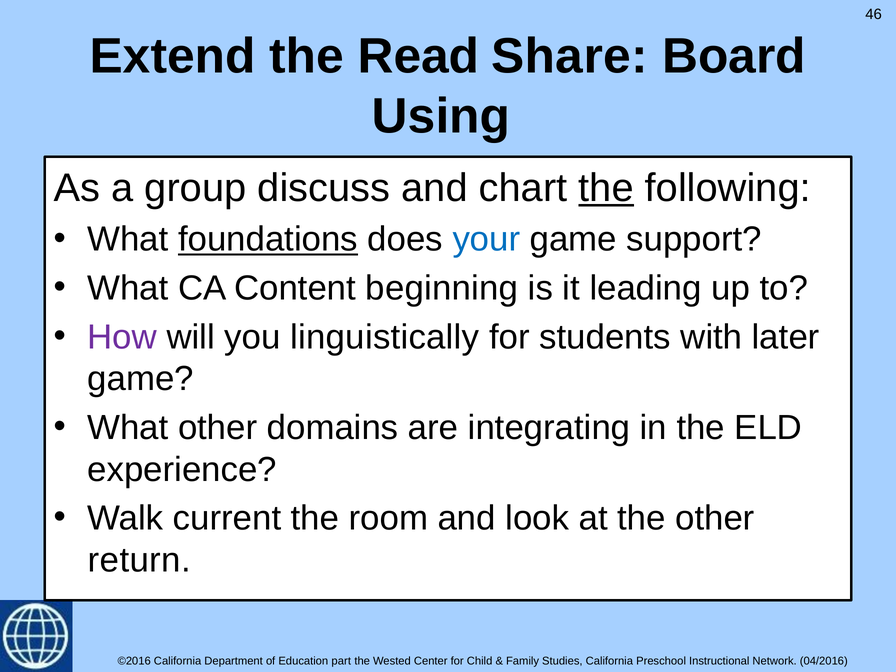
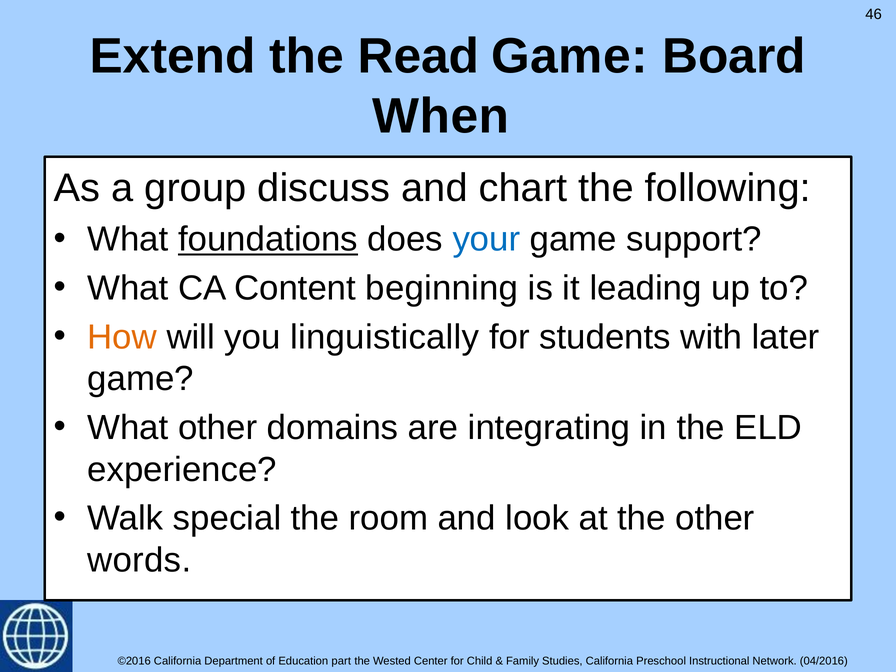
Read Share: Share -> Game (570, 57)
Using: Using -> When (441, 116)
the underline: present -> none (606, 188)
How colour: purple -> orange (122, 337)
current: current -> special (227, 518)
return: return -> words (139, 560)
